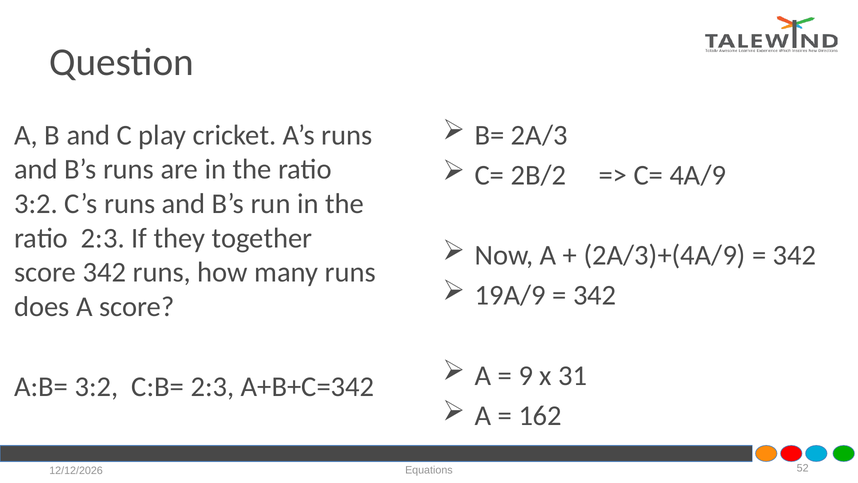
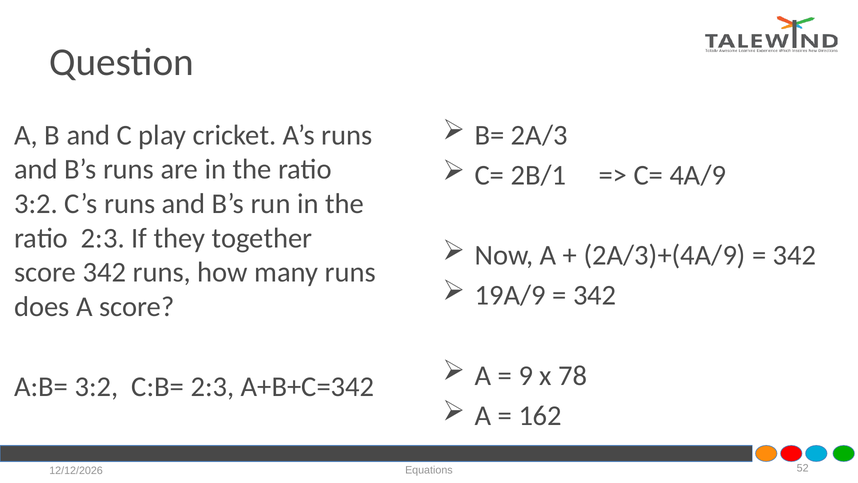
2B/2: 2B/2 -> 2B/1 (538, 175)
31: 31 -> 78 (573, 375)
